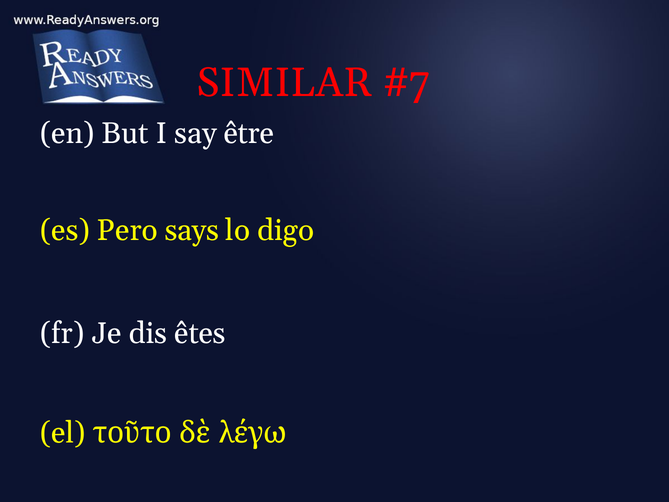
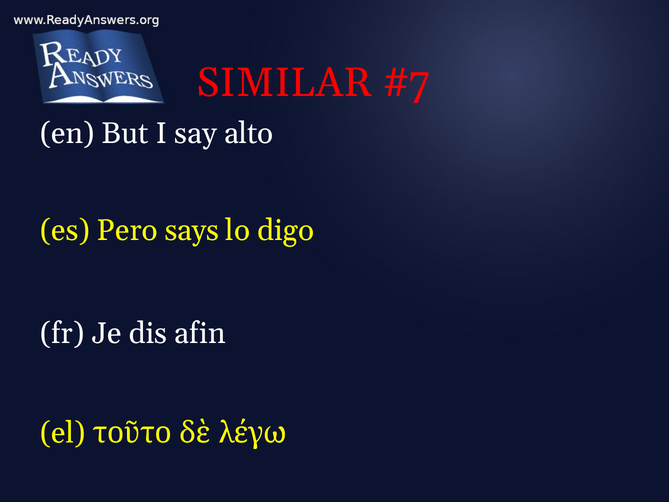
être: être -> alto (249, 133)
êtes: êtes -> afin (200, 333)
